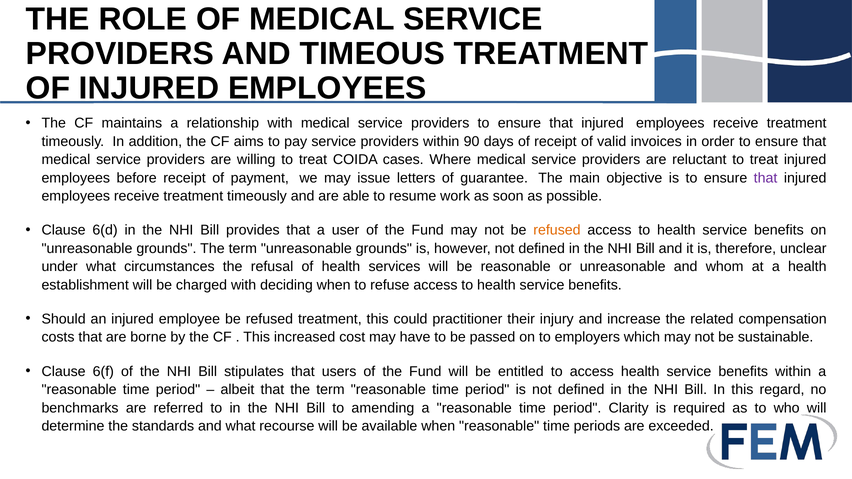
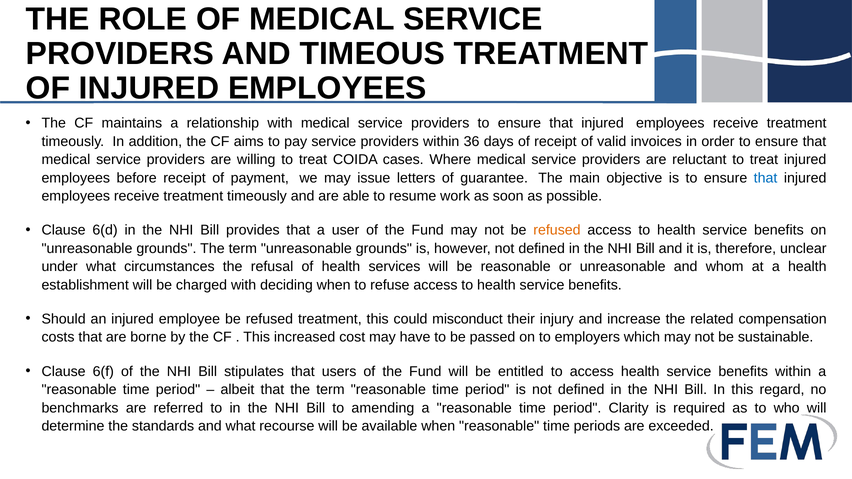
90: 90 -> 36 (472, 142)
that colour: purple -> blue (766, 178)
practitioner: practitioner -> misconduct (467, 319)
